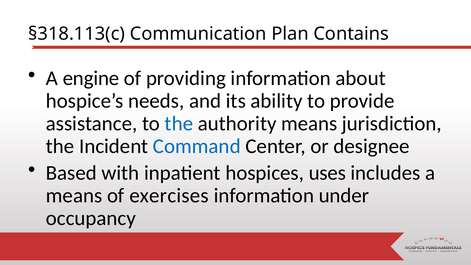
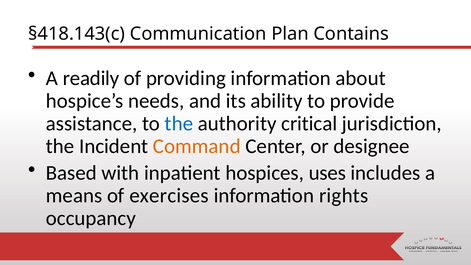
§318.113(c: §318.113(c -> §418.143(c (77, 34)
engine: engine -> readily (91, 78)
authority means: means -> critical (309, 123)
Command colour: blue -> orange (197, 146)
under: under -> rights (344, 196)
